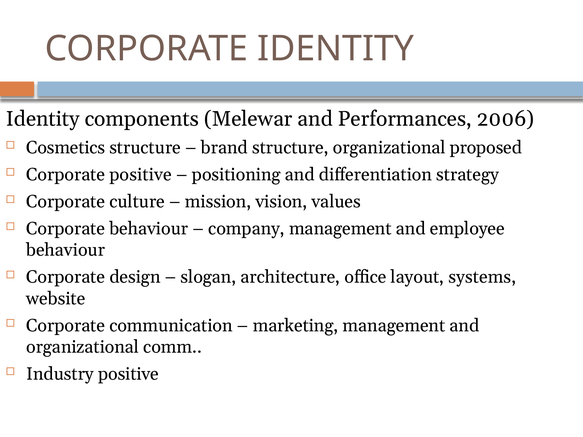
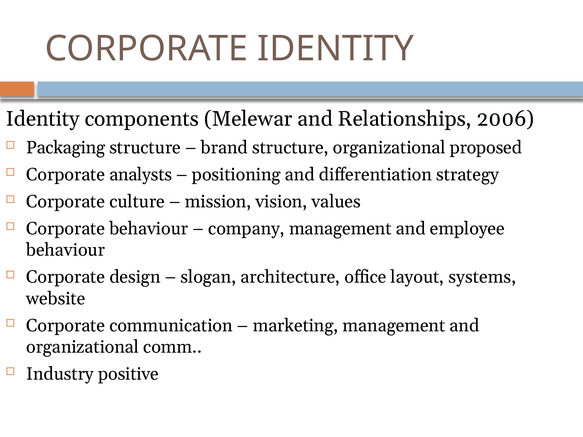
Performances: Performances -> Relationships (405, 119)
Cosmetics: Cosmetics -> Packaging (66, 148)
Corporate positive: positive -> analysts (141, 175)
